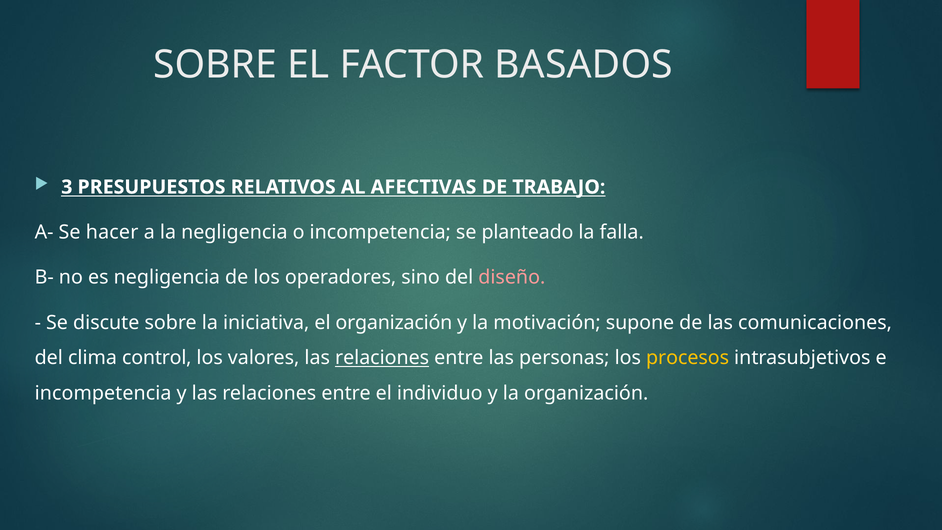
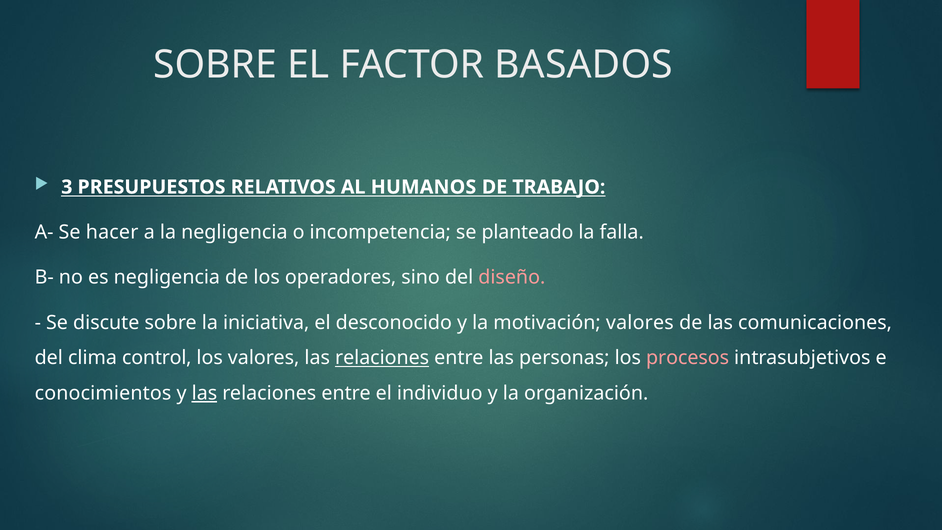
AFECTIVAS: AFECTIVAS -> HUMANOS (424, 187)
el organización: organización -> desconocido (394, 323)
motivación supone: supone -> valores (640, 323)
procesos colour: yellow -> pink (688, 358)
incompetencia: incompetencia -> conocimientos (103, 393)
las underline: none -> present (204, 393)
